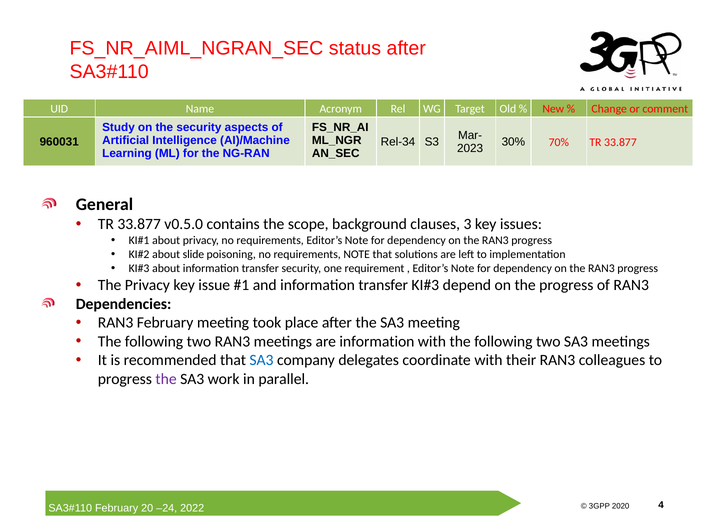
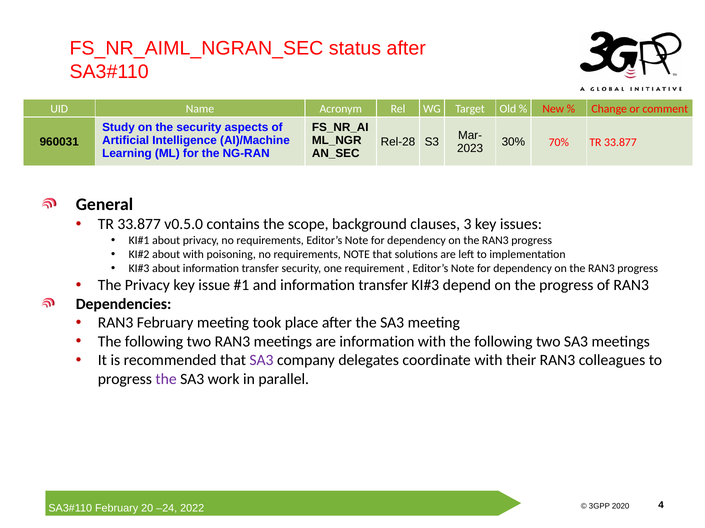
Rel-34: Rel-34 -> Rel-28 (398, 142)
about slide: slide -> with (193, 255)
SA3 colour: blue -> purple (262, 361)
